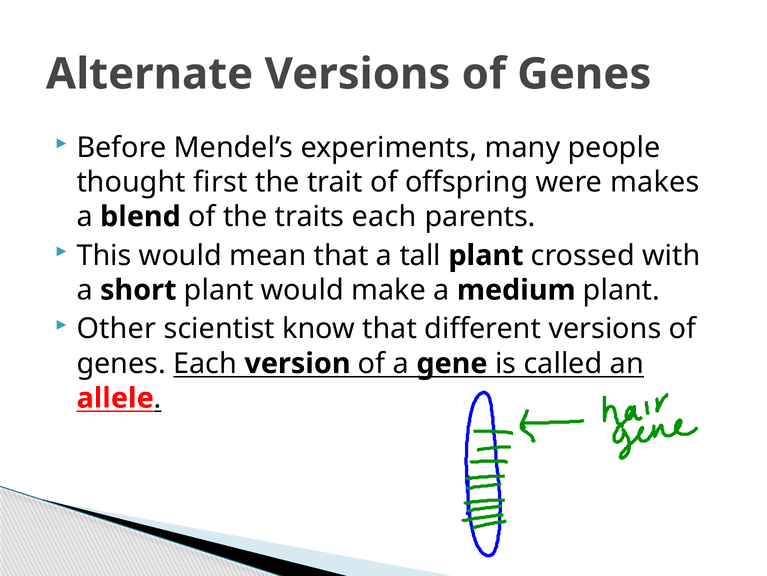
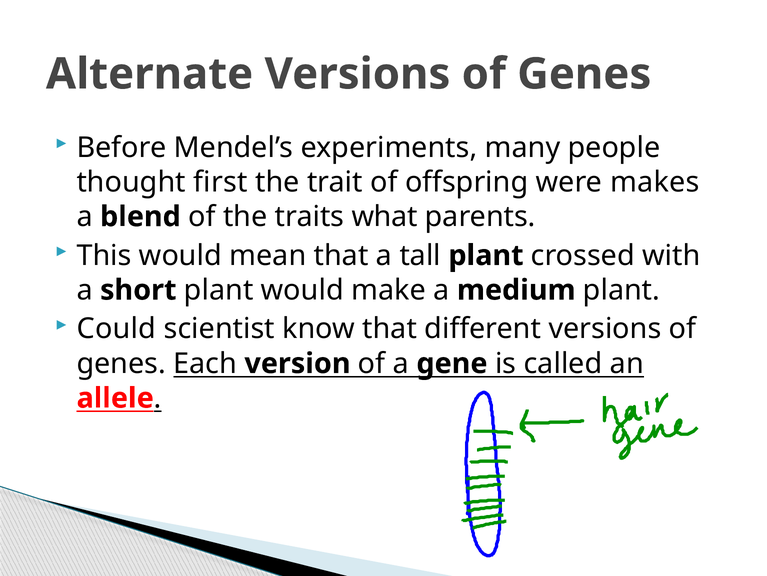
traits each: each -> what (385, 216)
Other: Other -> Could (116, 329)
